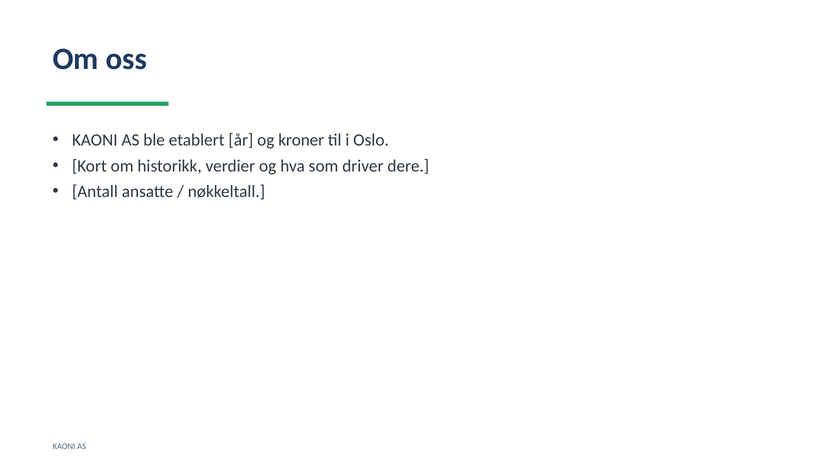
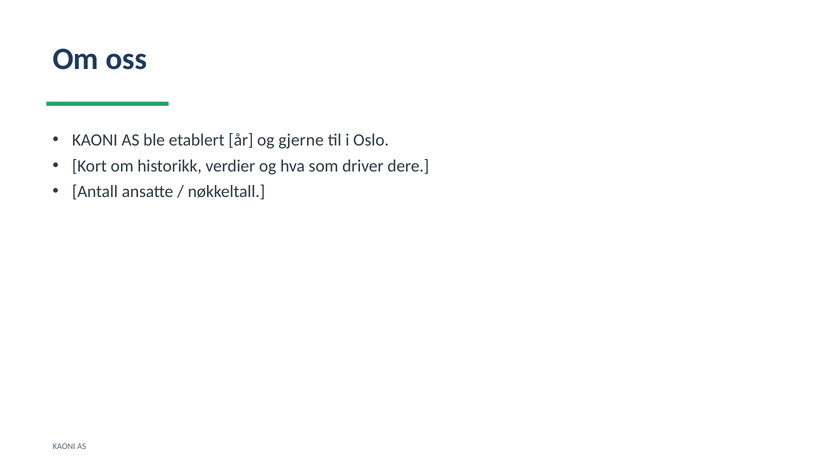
kroner: kroner -> gjerne (301, 140)
